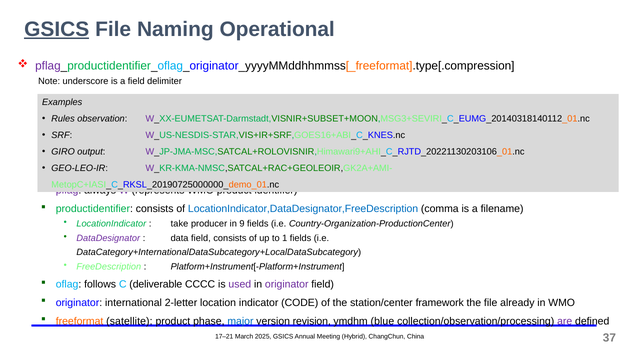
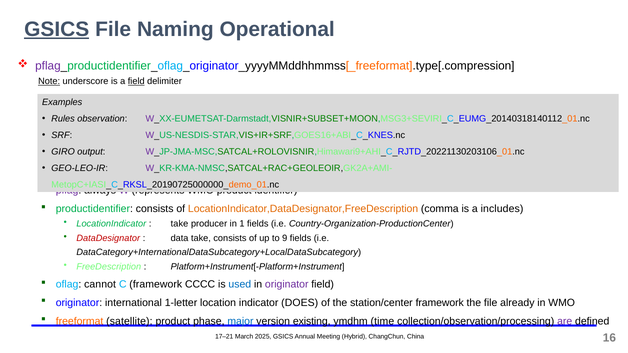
Note underline: none -> present (49, 81)
field underline: none -> present (136, 81)
LocationIndicator,DataDesignator,FreeDescription colour: blue -> orange (303, 209)
filename: filename -> includes (502, 209)
9: 9 -> 1 (242, 224)
DataDesignator colour: purple -> red (108, 238)
data field: field -> take (201, 238)
1: 1 -> 9 (285, 238)
follows: follows -> cannot (100, 285)
C deliverable: deliverable -> framework (156, 285)
used colour: purple -> blue (240, 285)
2-letter: 2-letter -> 1-letter (181, 303)
CODE: CODE -> DOES (300, 303)
revision: revision -> existing (312, 321)
blue: blue -> time (382, 321)
37: 37 -> 16 (609, 338)
